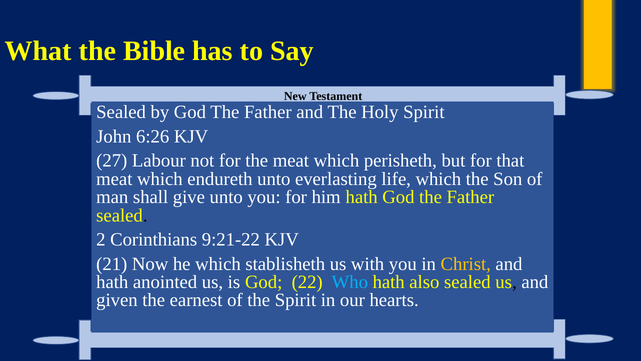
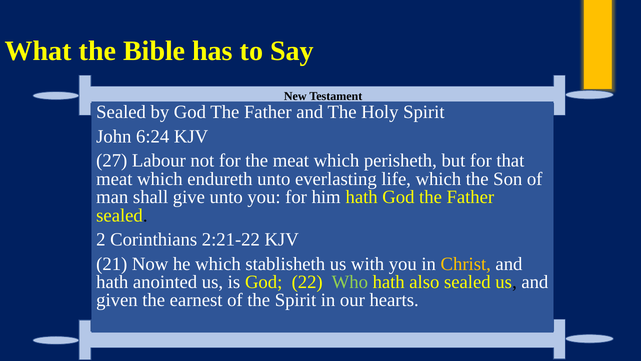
6:26: 6:26 -> 6:24 (153, 136)
9:21-22: 9:21-22 -> 2:21-22 (231, 239)
Who colour: light blue -> light green (350, 282)
